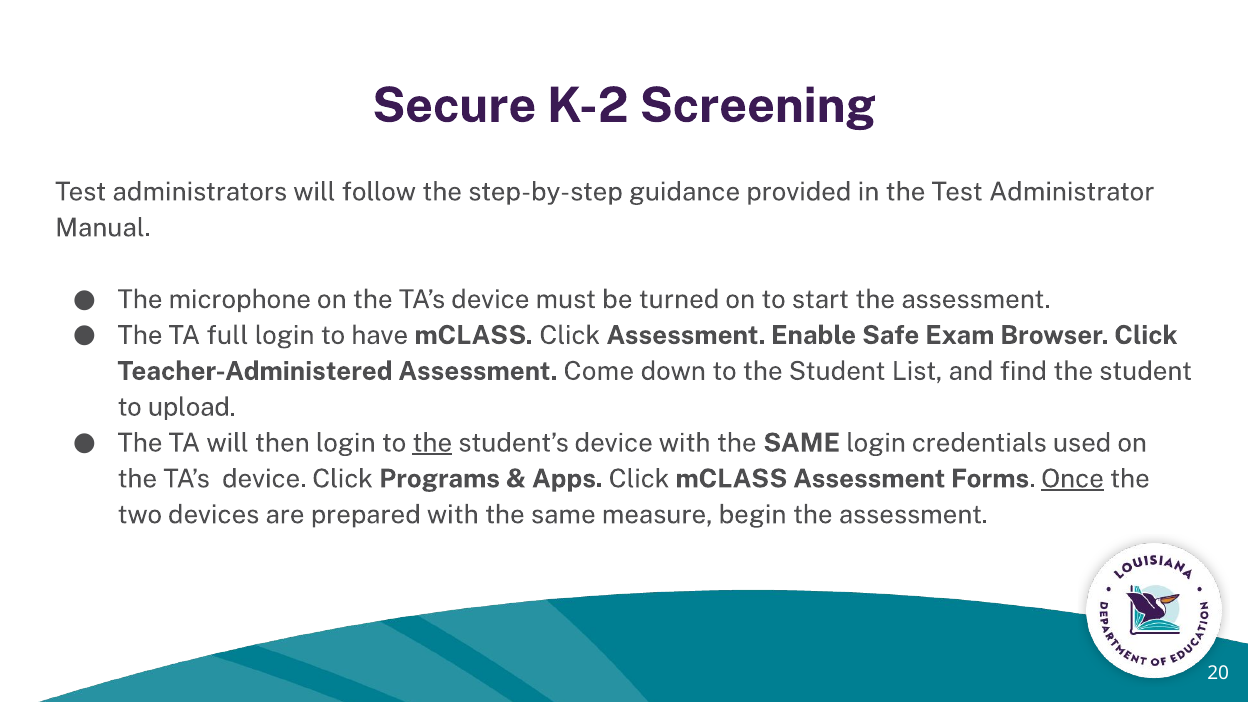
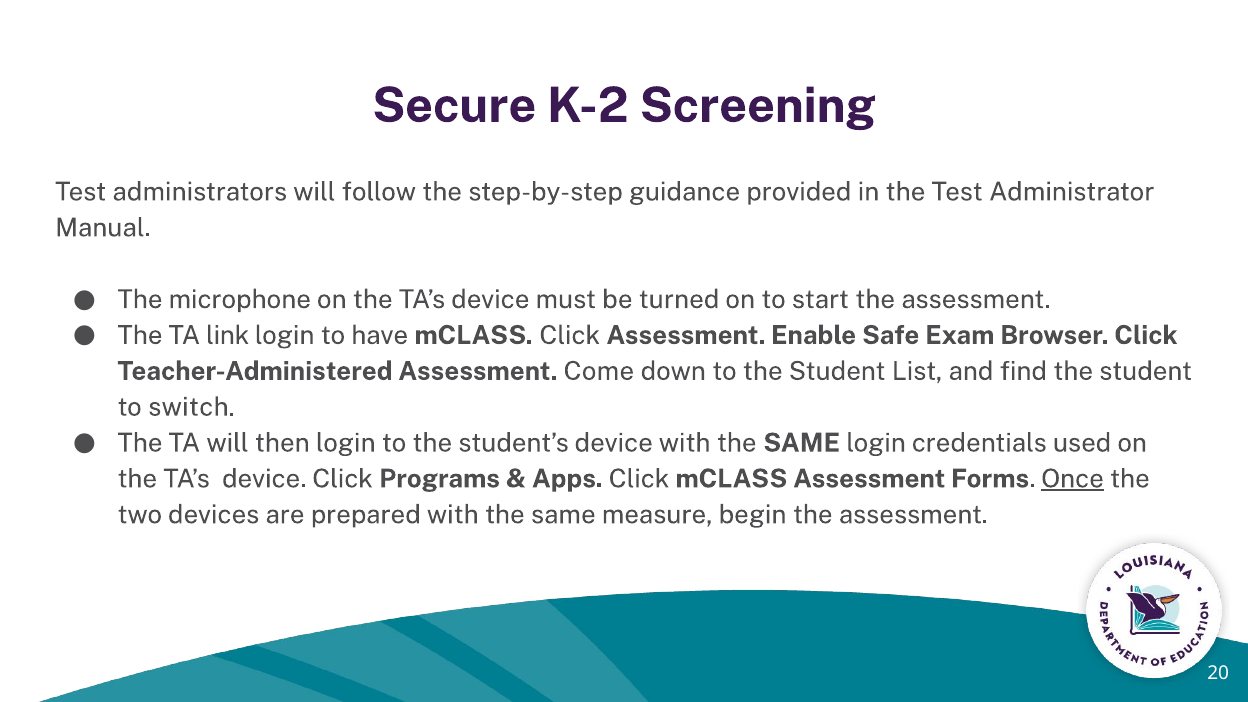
full: full -> link (228, 335)
upload: upload -> switch (191, 407)
the underline: present -> none (432, 443)
